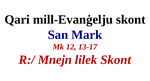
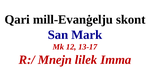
lilek Skont: Skont -> Imma (116, 60)
